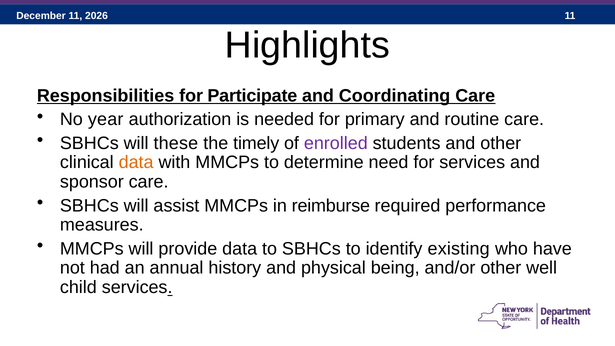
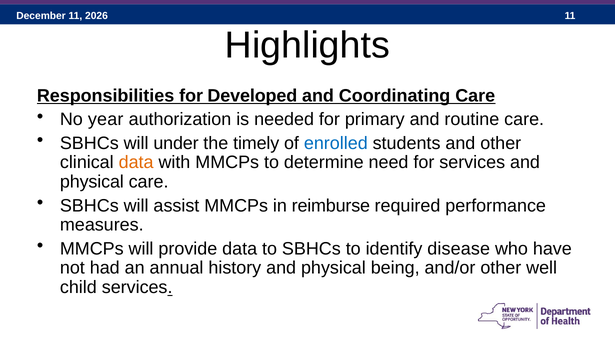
Participate: Participate -> Developed (252, 96)
these: these -> under (176, 143)
enrolled colour: purple -> blue (336, 143)
sponsor: sponsor -> physical (92, 182)
existing: existing -> disease (459, 249)
